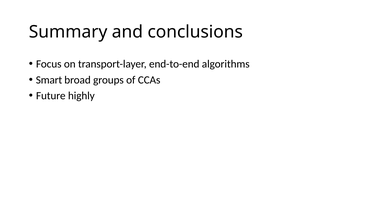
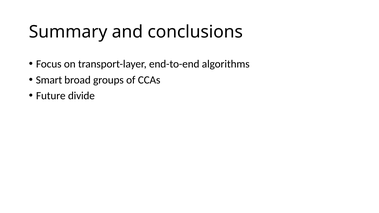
highly: highly -> divide (81, 96)
